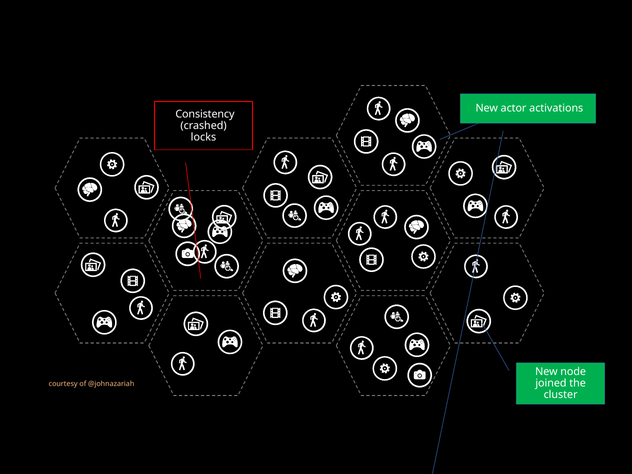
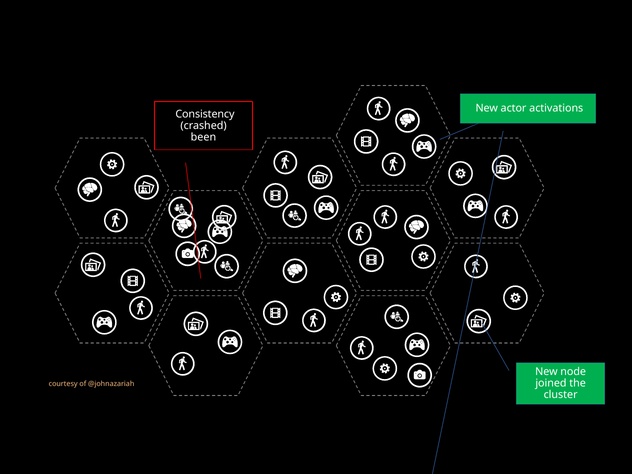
locks: locks -> been (203, 137)
